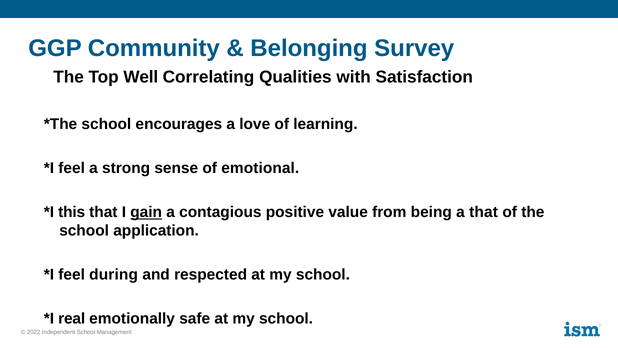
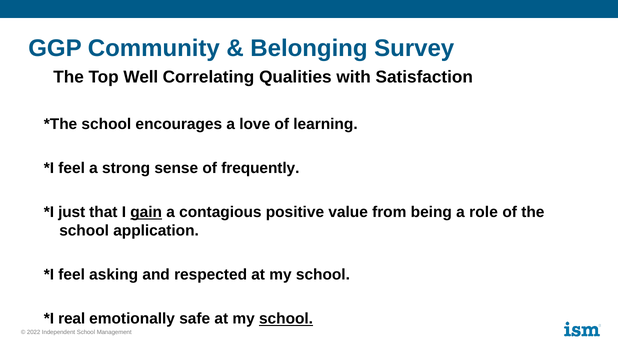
emotional: emotional -> frequently (260, 168)
this: this -> just (72, 212)
a that: that -> role (484, 212)
during: during -> asking (114, 274)
school underline: none -> present (286, 318)
